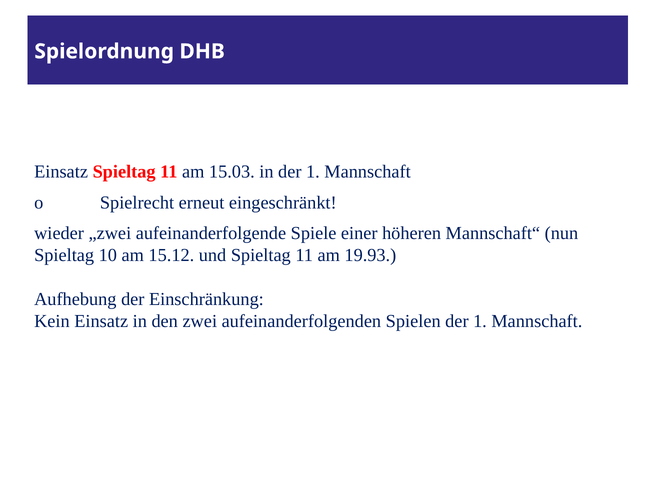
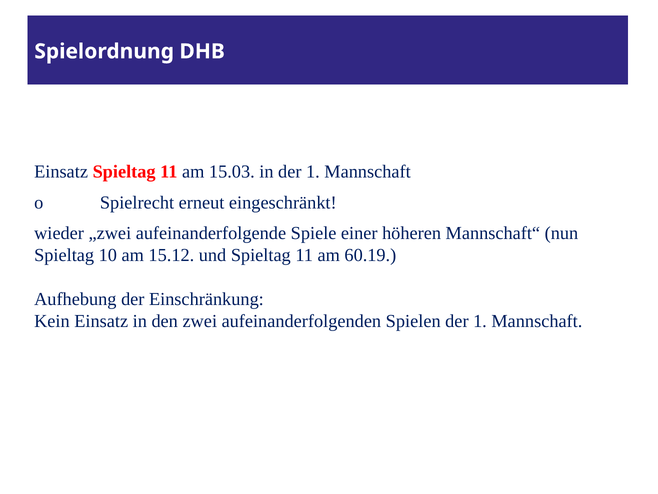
19.93: 19.93 -> 60.19 (370, 255)
